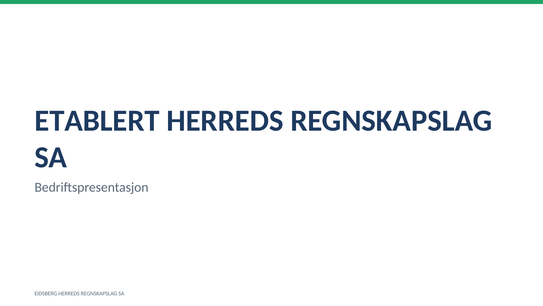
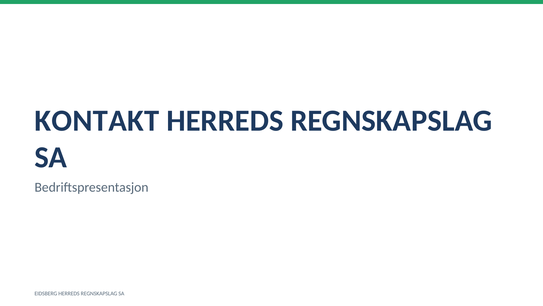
ETABLERT: ETABLERT -> KONTAKT (97, 120)
